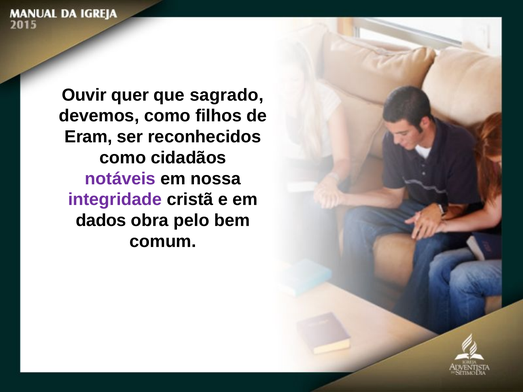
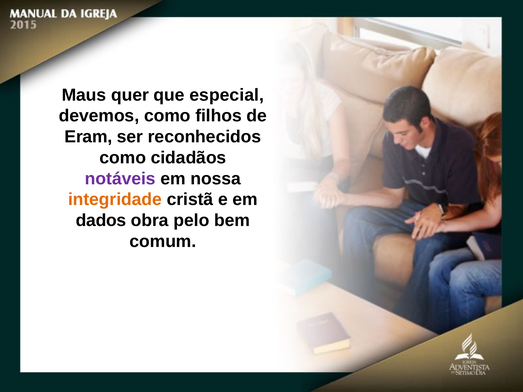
Ouvir: Ouvir -> Maus (84, 95)
sagrado: sagrado -> especial (227, 95)
integridade colour: purple -> orange (115, 200)
